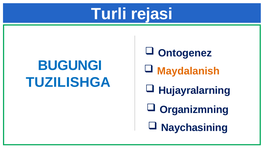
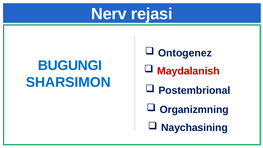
Turli: Turli -> Nerv (109, 14)
Maydalanish colour: orange -> red (188, 71)
TUZILISHGA: TUZILISHGA -> SHARSIMON (68, 82)
Hujayralarning: Hujayralarning -> Postembrional (194, 90)
